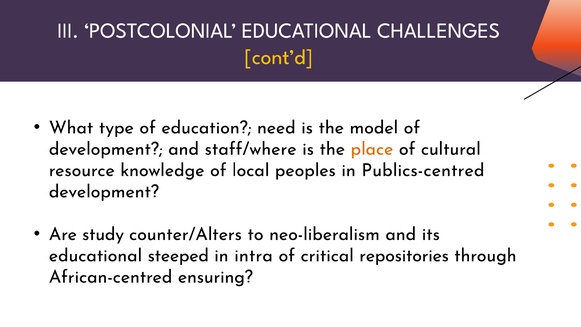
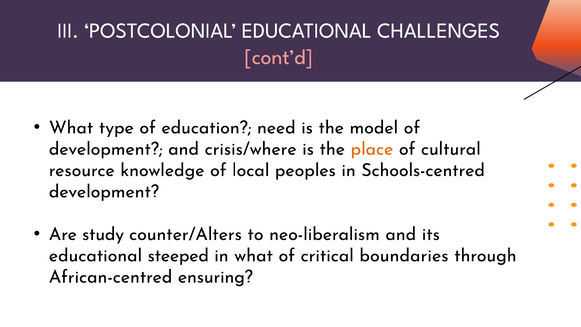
cont’d colour: yellow -> pink (279, 57)
staff/where: staff/where -> crisis/where (251, 149)
Publics-centred: Publics-centred -> Schools-centred (423, 170)
in intra: intra -> what (254, 255)
repositories: repositories -> boundaries (404, 255)
